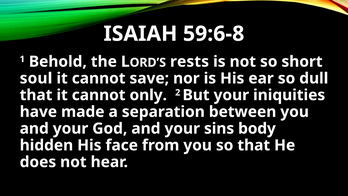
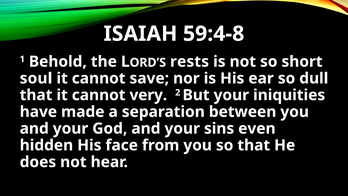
59:6-8: 59:6-8 -> 59:4-8 (214, 34)
only: only -> very (148, 95)
body: body -> even (257, 128)
